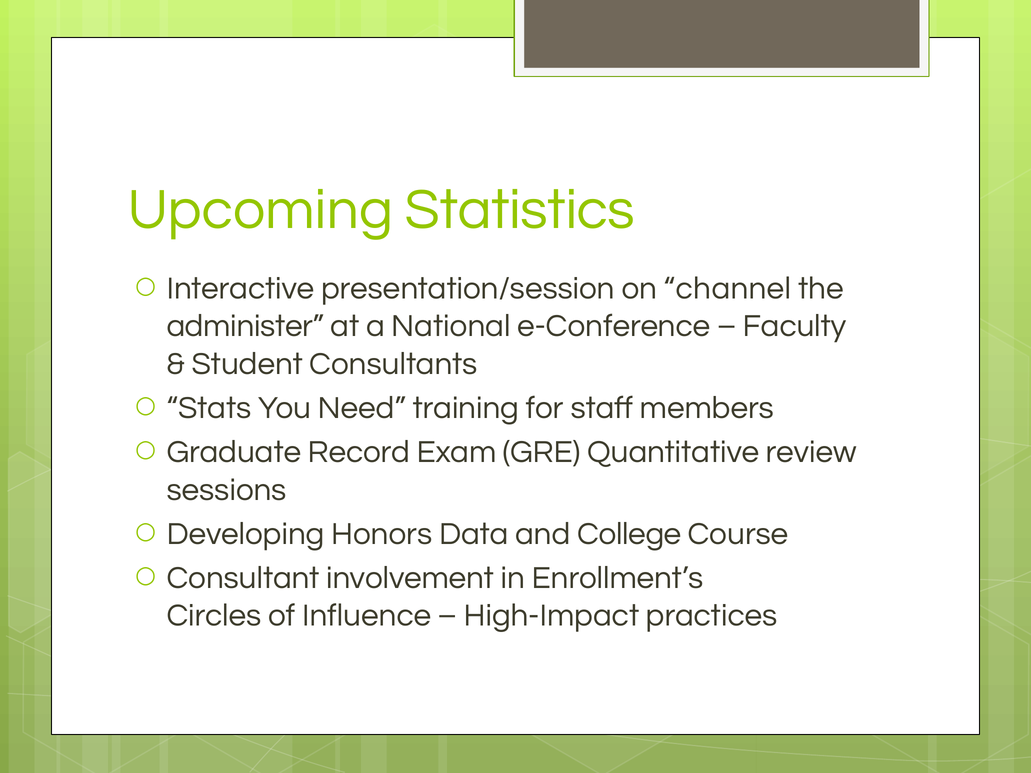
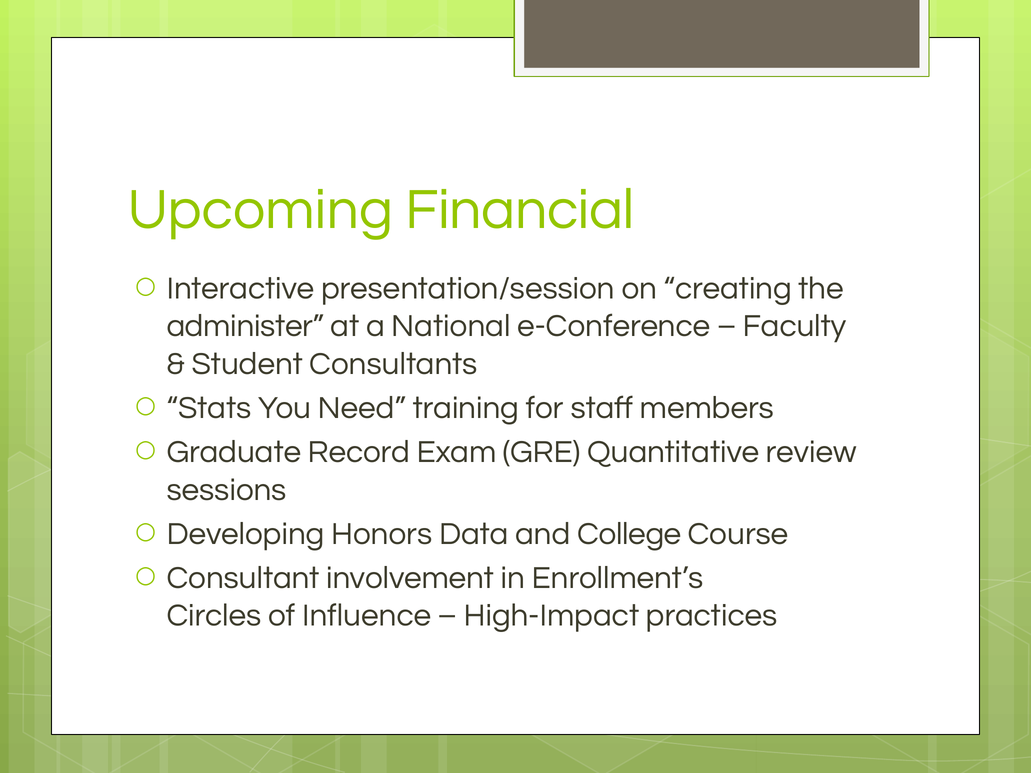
Statistics: Statistics -> Financial (520, 209)
channel: channel -> creating (728, 288)
